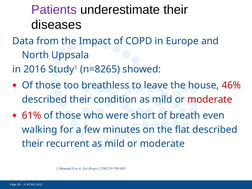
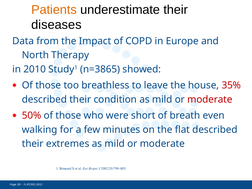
Patients colour: purple -> orange (54, 10)
Uppsala: Uppsala -> Therapy (70, 55)
2016: 2016 -> 2010 (35, 69)
n=8265: n=8265 -> n=3865 (100, 69)
46%: 46% -> 35% (231, 85)
61%: 61% -> 50% (32, 115)
recurrent: recurrent -> extremes (68, 144)
